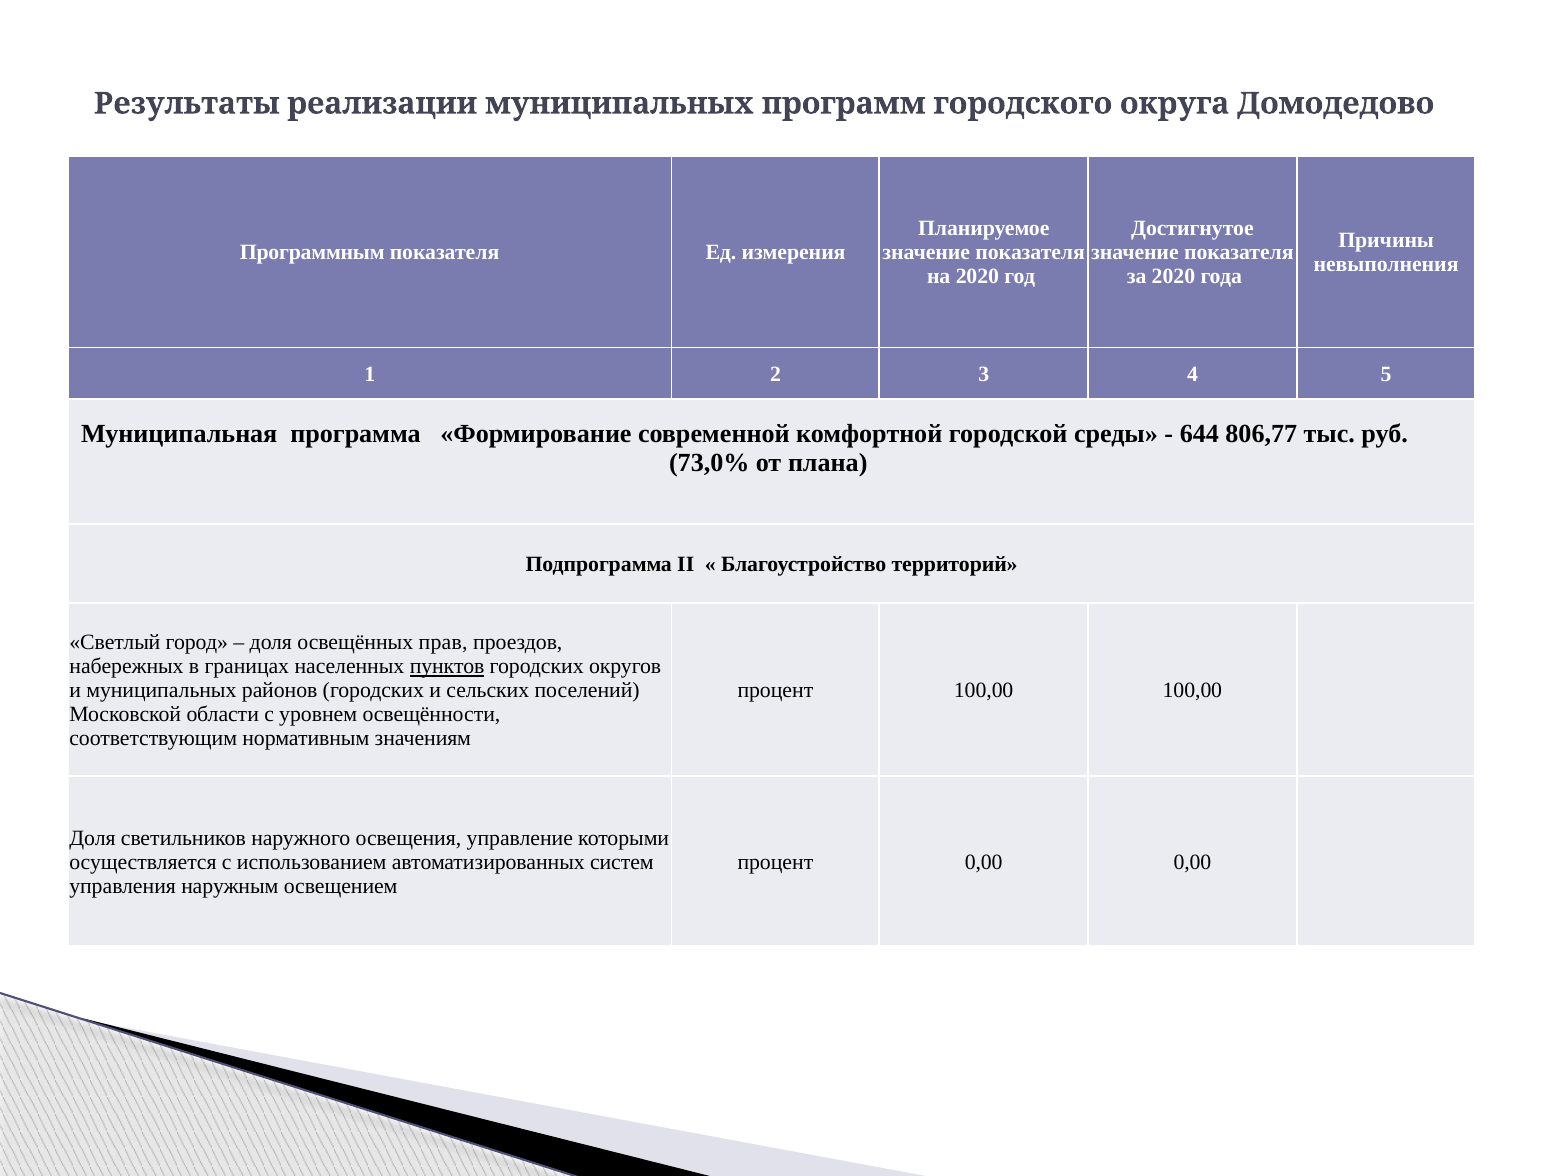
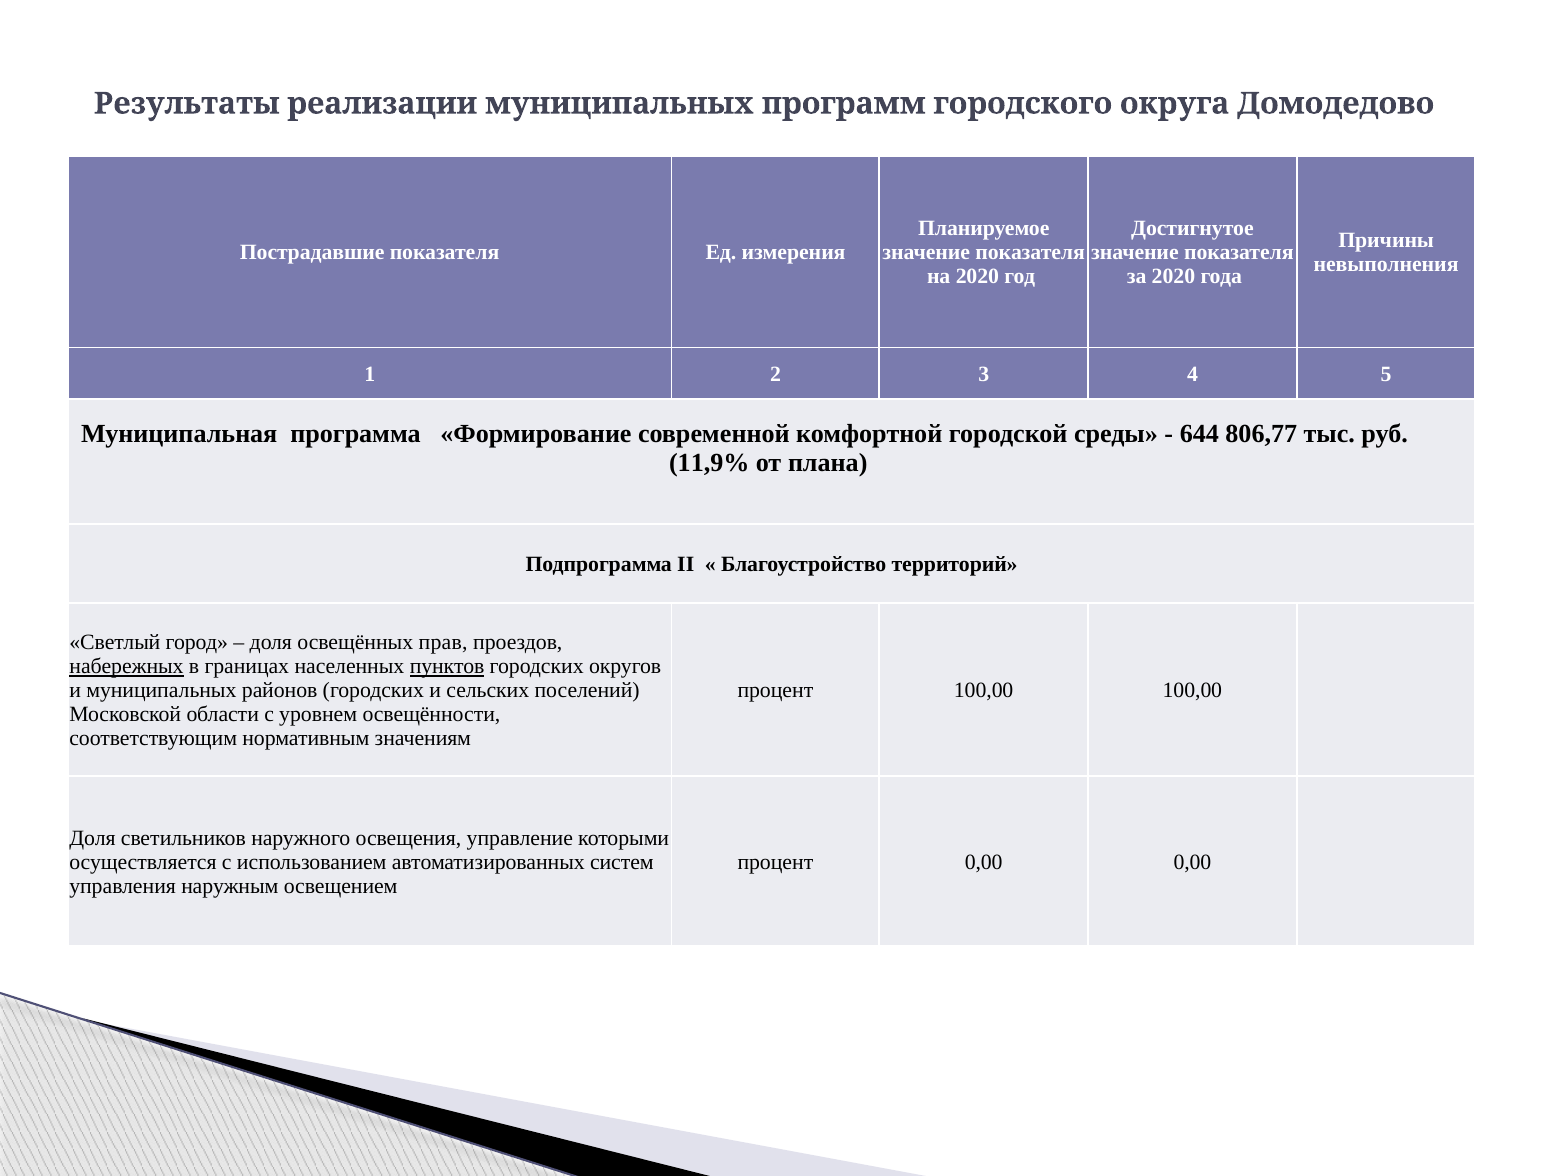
Программным: Программным -> Пострадавшие (312, 253)
73,0%: 73,0% -> 11,9% (709, 463)
набережных underline: none -> present (127, 666)
